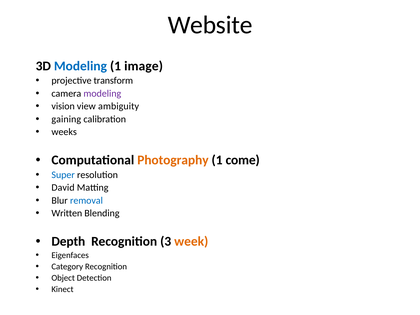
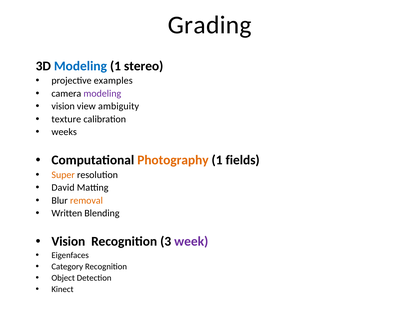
Website: Website -> Grading (210, 25)
image: image -> stereo (144, 66)
transform: transform -> examples (113, 81)
gaining: gaining -> texture (66, 119)
come: come -> fields (243, 160)
Super colour: blue -> orange (63, 175)
removal colour: blue -> orange (86, 200)
Depth: Depth -> Vision (68, 241)
week colour: orange -> purple (191, 241)
